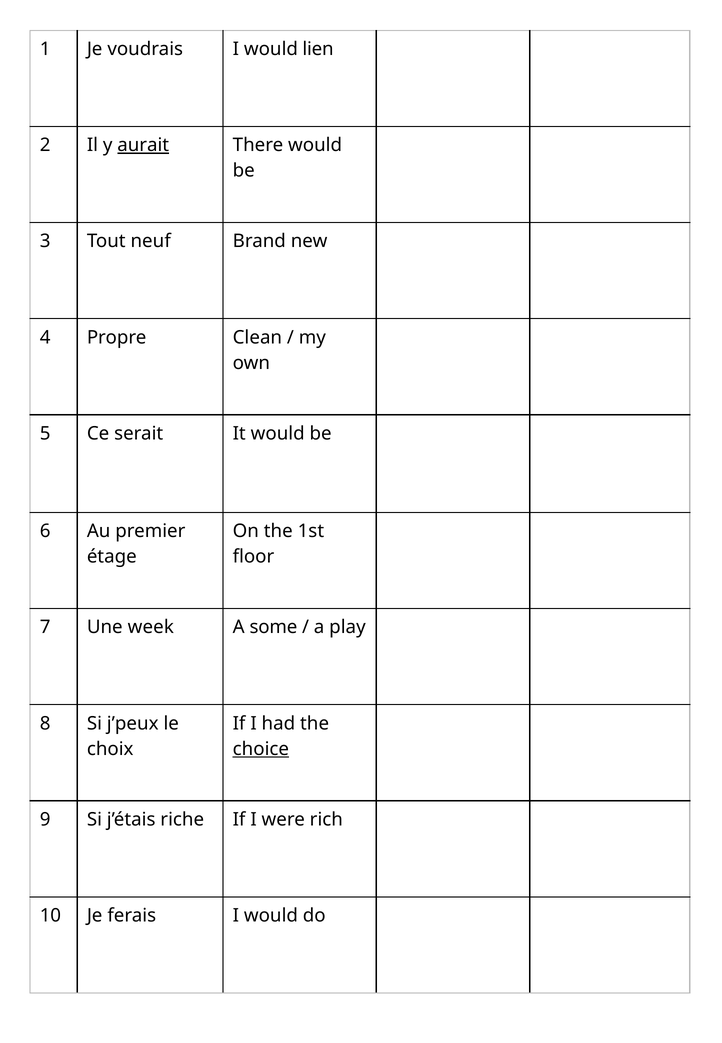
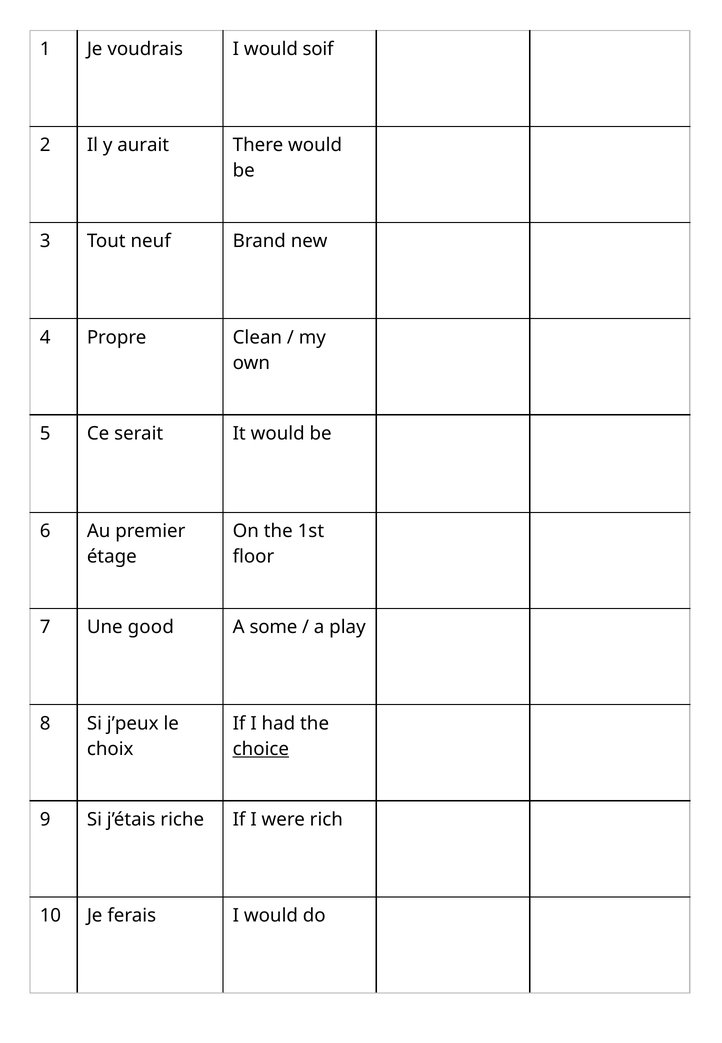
lien: lien -> soif (318, 49)
aurait underline: present -> none (143, 145)
week: week -> good (151, 627)
